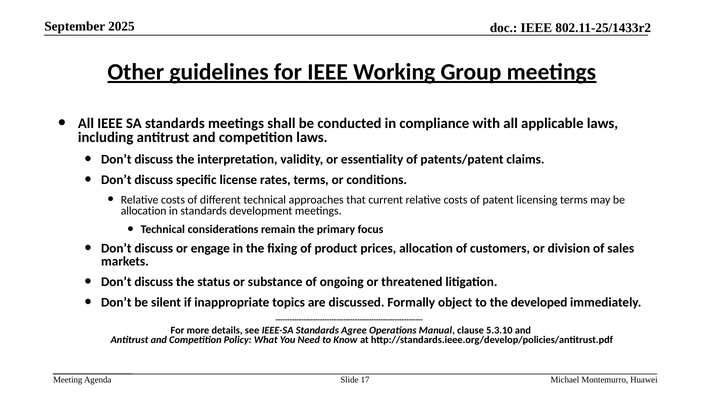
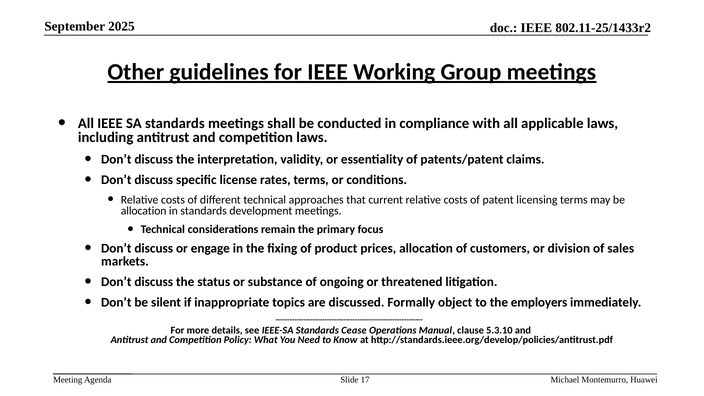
developed: developed -> employers (539, 303)
Agree: Agree -> Cease (354, 330)
